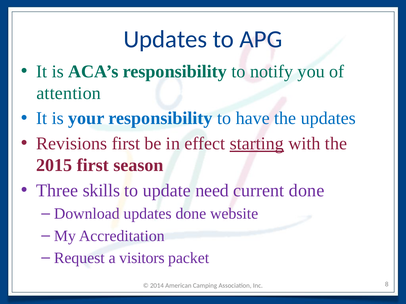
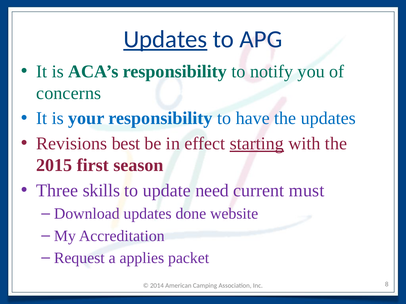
Updates underline: none -> present (165, 39)
attention: attention -> concerns (69, 93)
Revisions first: first -> best (126, 144)
current done: done -> must (307, 191)
visitors: visitors -> applies (142, 258)
